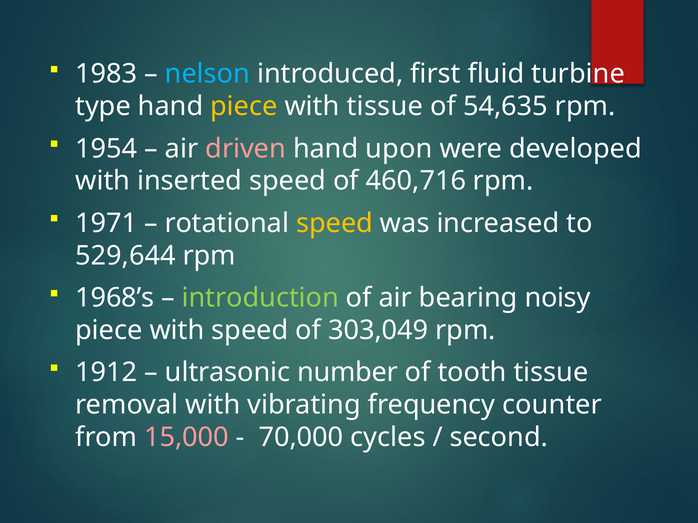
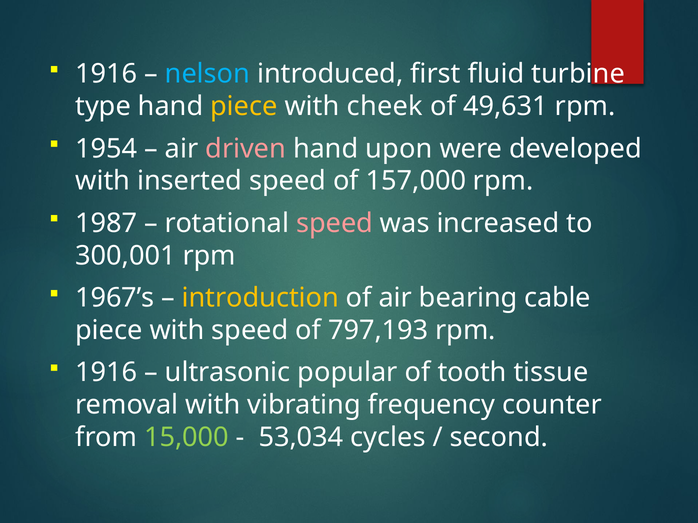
1983: 1983 -> 1916 (106, 74)
with tissue: tissue -> cheek (385, 106)
54,635: 54,635 -> 49,631 (505, 106)
460,716: 460,716 -> 157,000 (416, 181)
1971: 1971 -> 1987 (106, 223)
speed colour: yellow -> pink (335, 223)
529,644: 529,644 -> 300,001 (125, 256)
1968’s: 1968’s -> 1967’s (115, 298)
introduction colour: light green -> yellow (260, 298)
noisy: noisy -> cable (558, 298)
303,049: 303,049 -> 797,193 (378, 331)
1912: 1912 -> 1916 (106, 373)
number: number -> popular (348, 373)
15,000 colour: pink -> light green (186, 438)
70,000: 70,000 -> 53,034 (301, 438)
